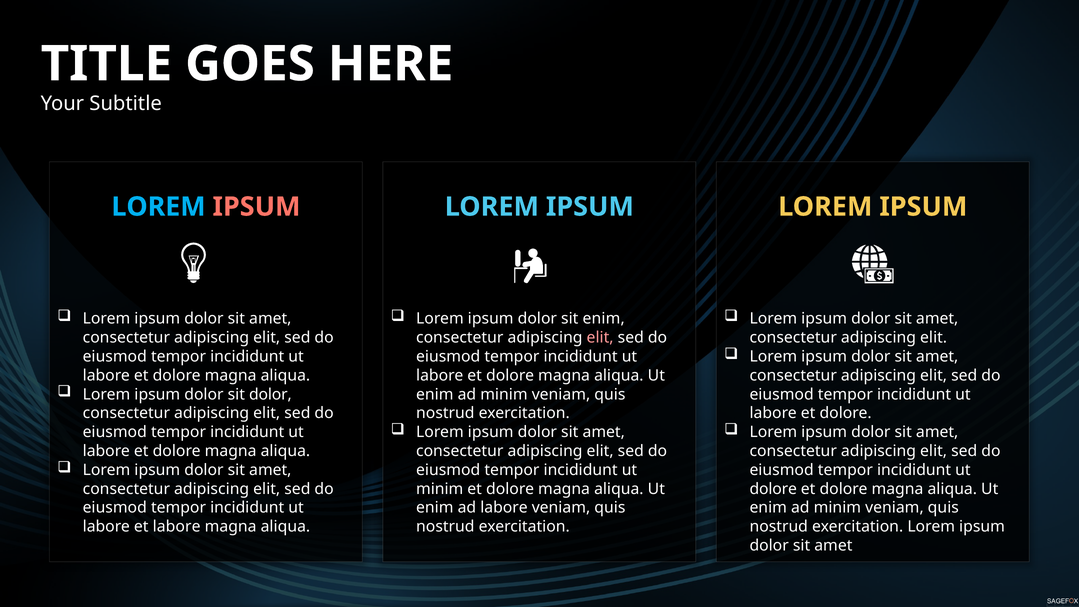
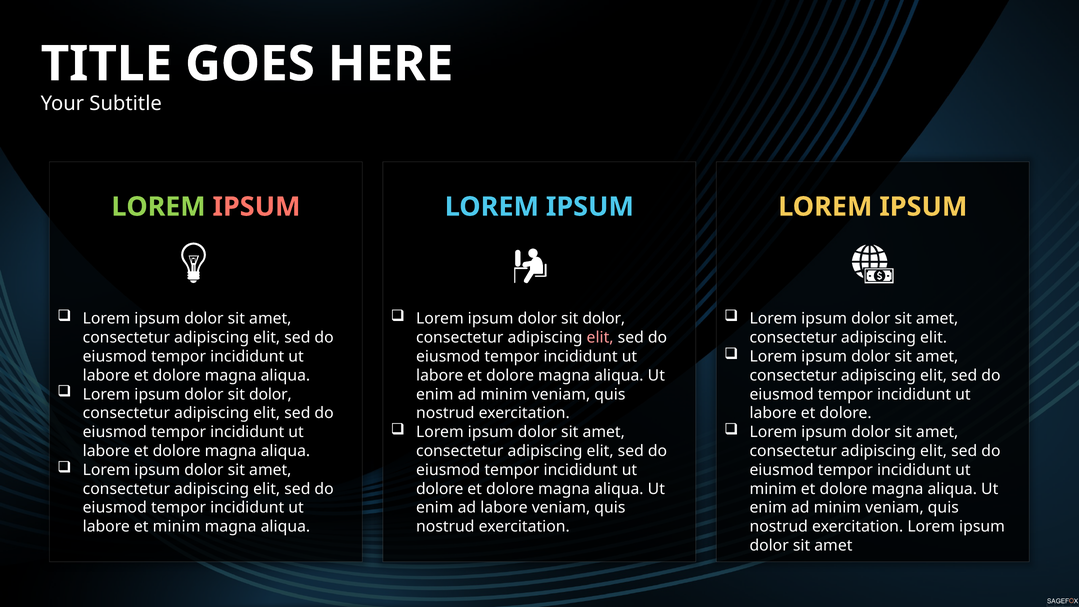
LOREM colour: light blue -> light green (159, 207)
enim: enim -> dolor (604, 319)
minim: minim -> dolore (440, 489)
dolore: dolore -> minim (773, 489)
et labore: labore -> minim (177, 527)
